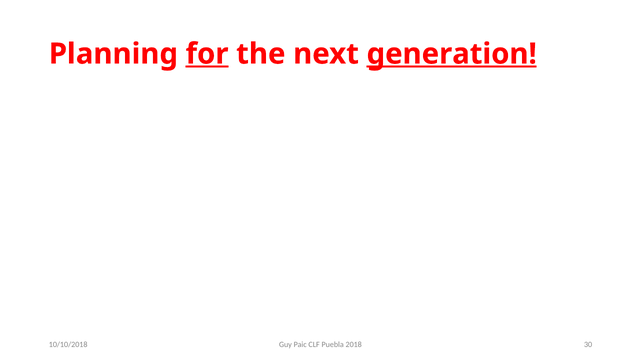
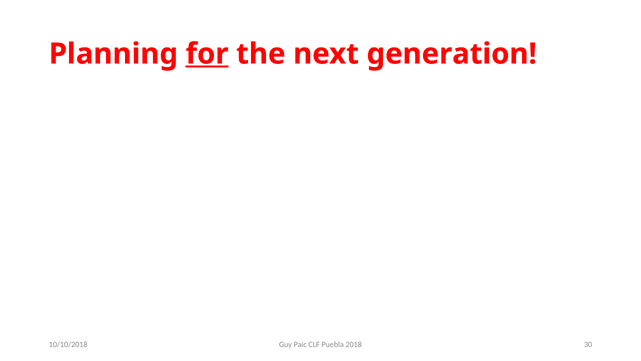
generation underline: present -> none (452, 54)
